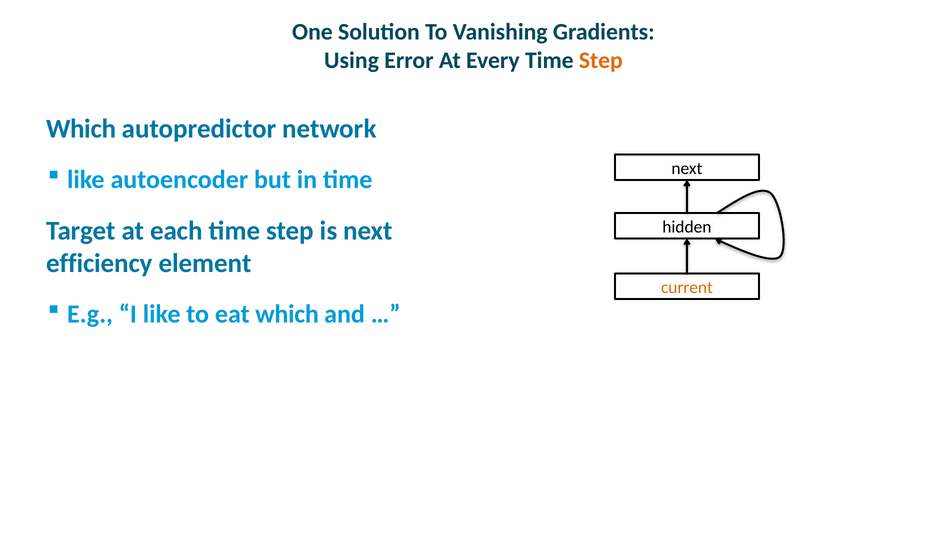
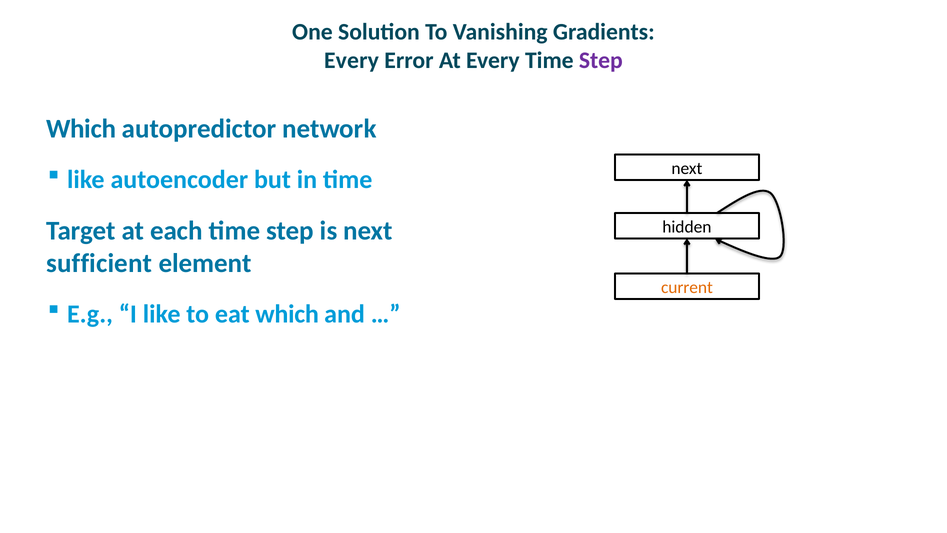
Using: Using -> Every (351, 60)
Step colour: orange -> purple (601, 60)
efficiency: efficiency -> sufficient (99, 263)
